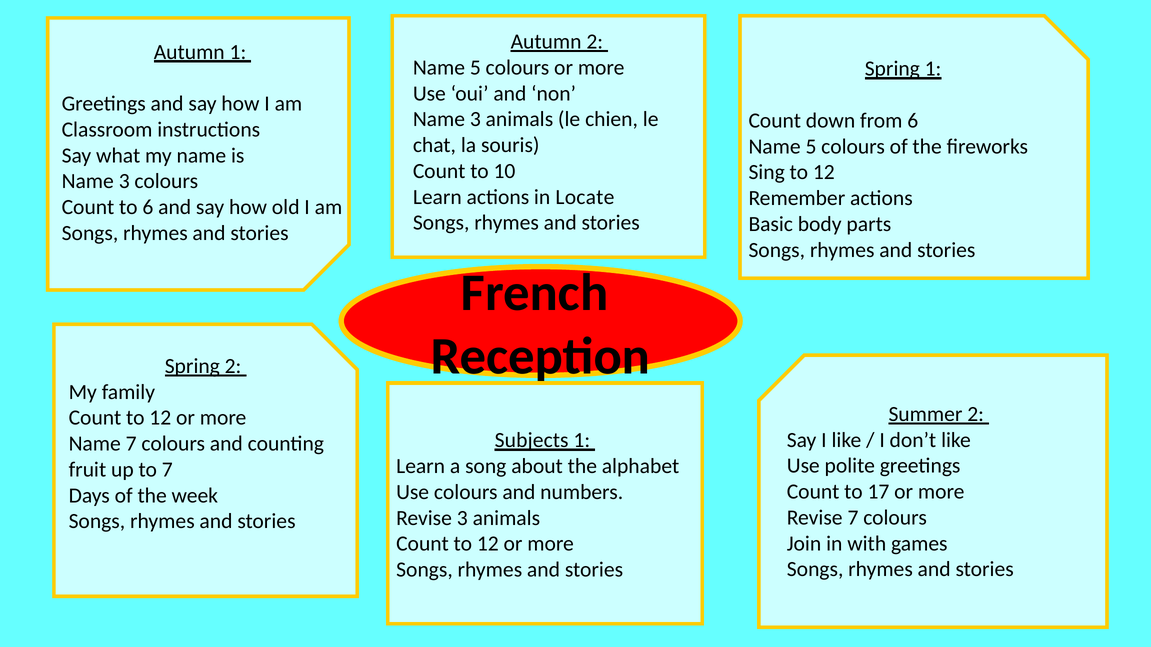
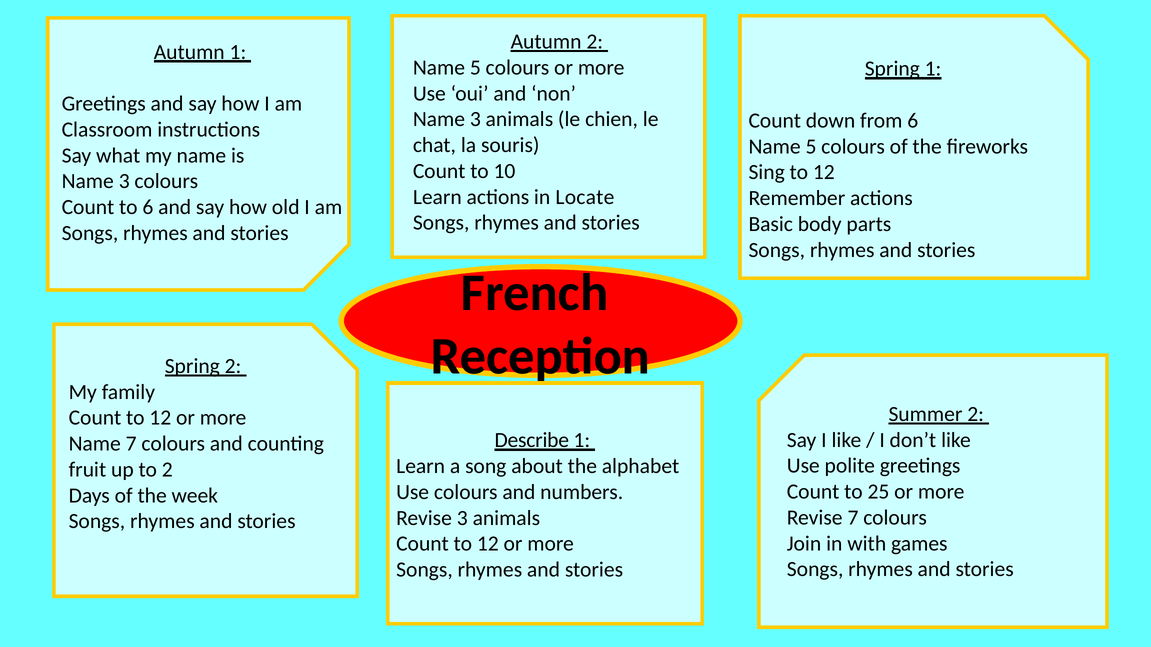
Subjects: Subjects -> Describe (532, 441)
to 7: 7 -> 2 (167, 470)
17: 17 -> 25 (878, 492)
